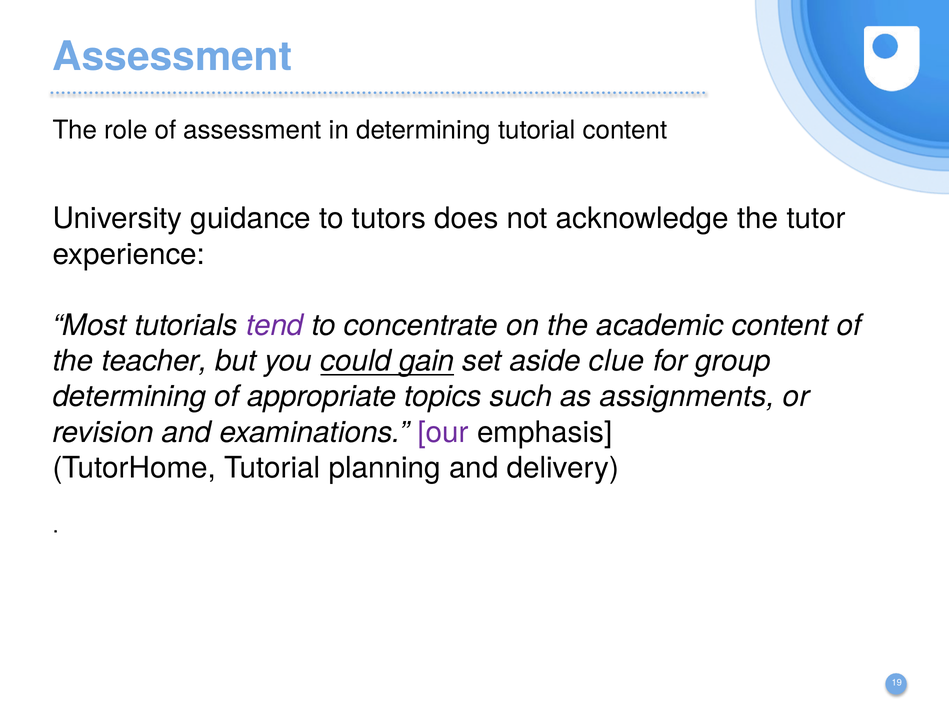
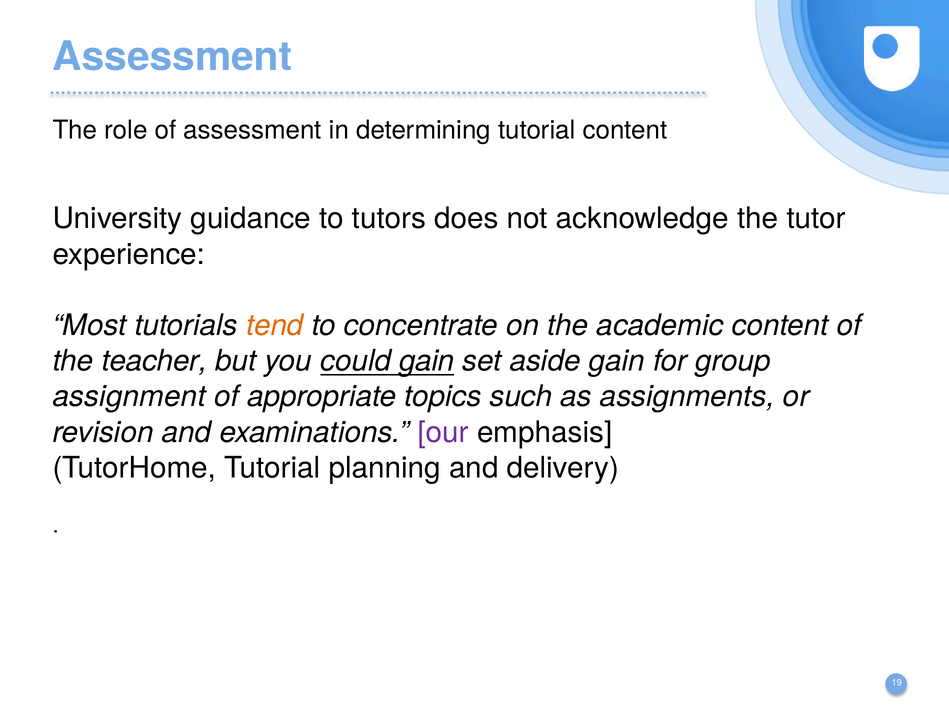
tend colour: purple -> orange (275, 326)
aside clue: clue -> gain (617, 361)
determining: determining -> assignment (129, 397)
